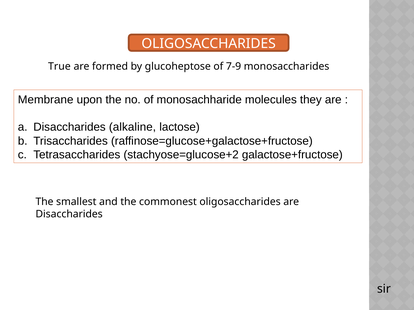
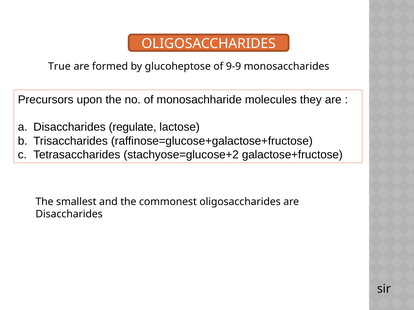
7-9: 7-9 -> 9-9 (234, 66)
Membrane: Membrane -> Precursors (46, 100)
alkaline: alkaline -> regulate (133, 127)
